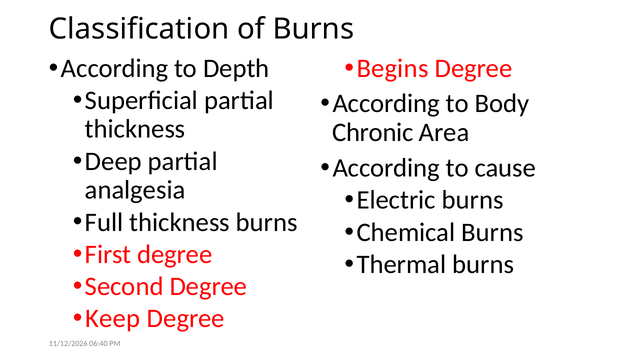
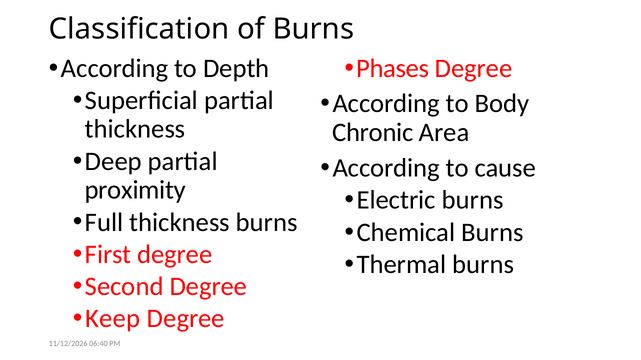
Begins: Begins -> Phases (393, 68)
analgesia: analgesia -> proximity (135, 190)
